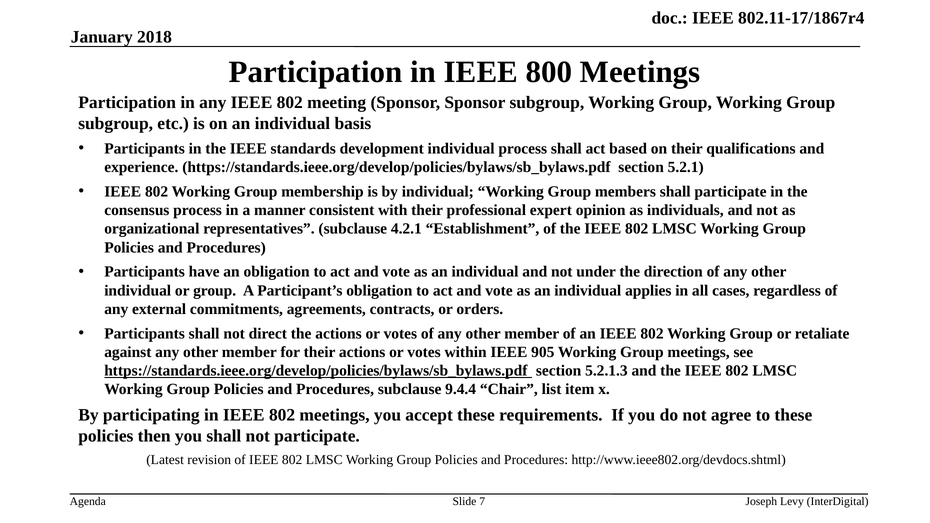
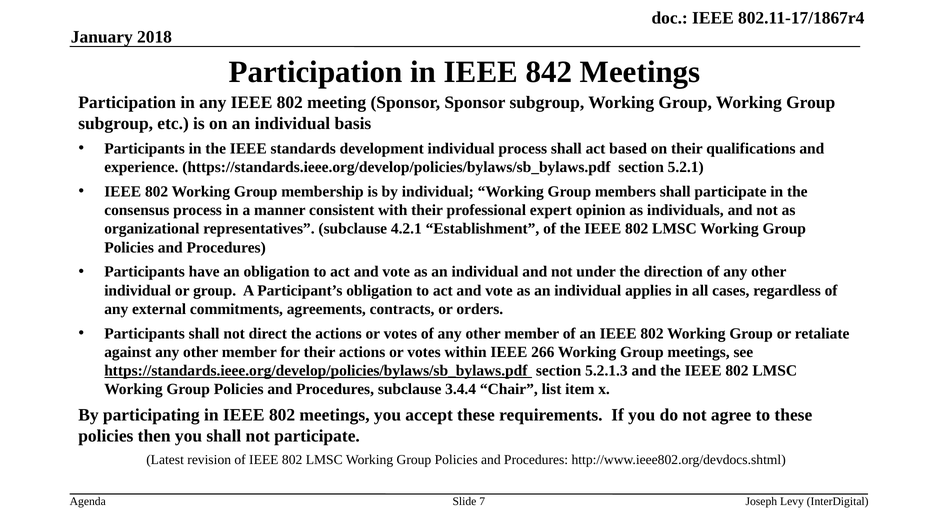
800: 800 -> 842 (549, 72)
905: 905 -> 266 (543, 352)
9.4.4: 9.4.4 -> 3.4.4 (461, 389)
